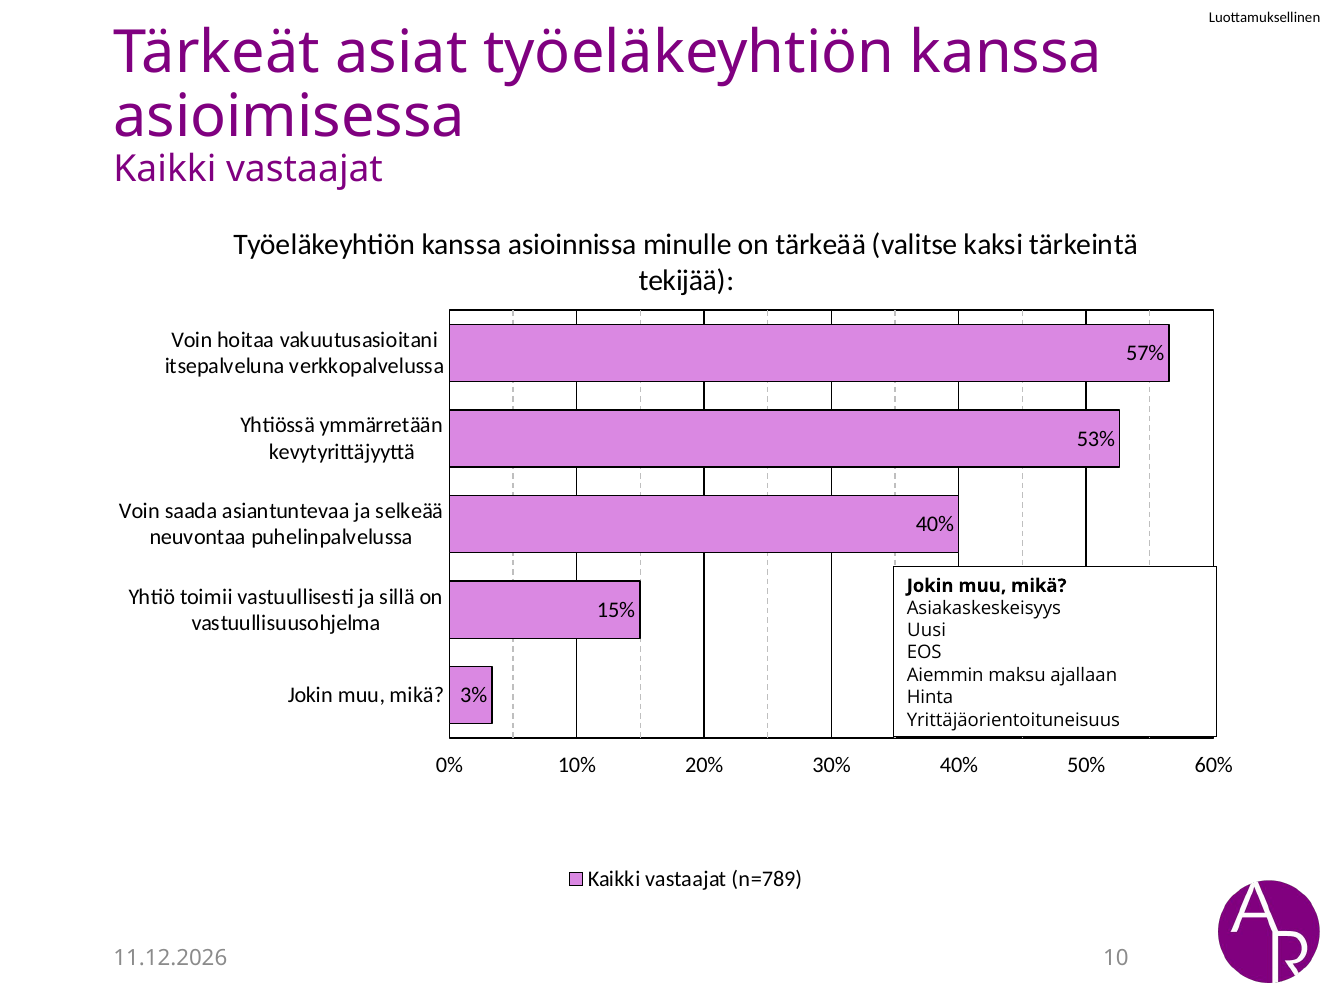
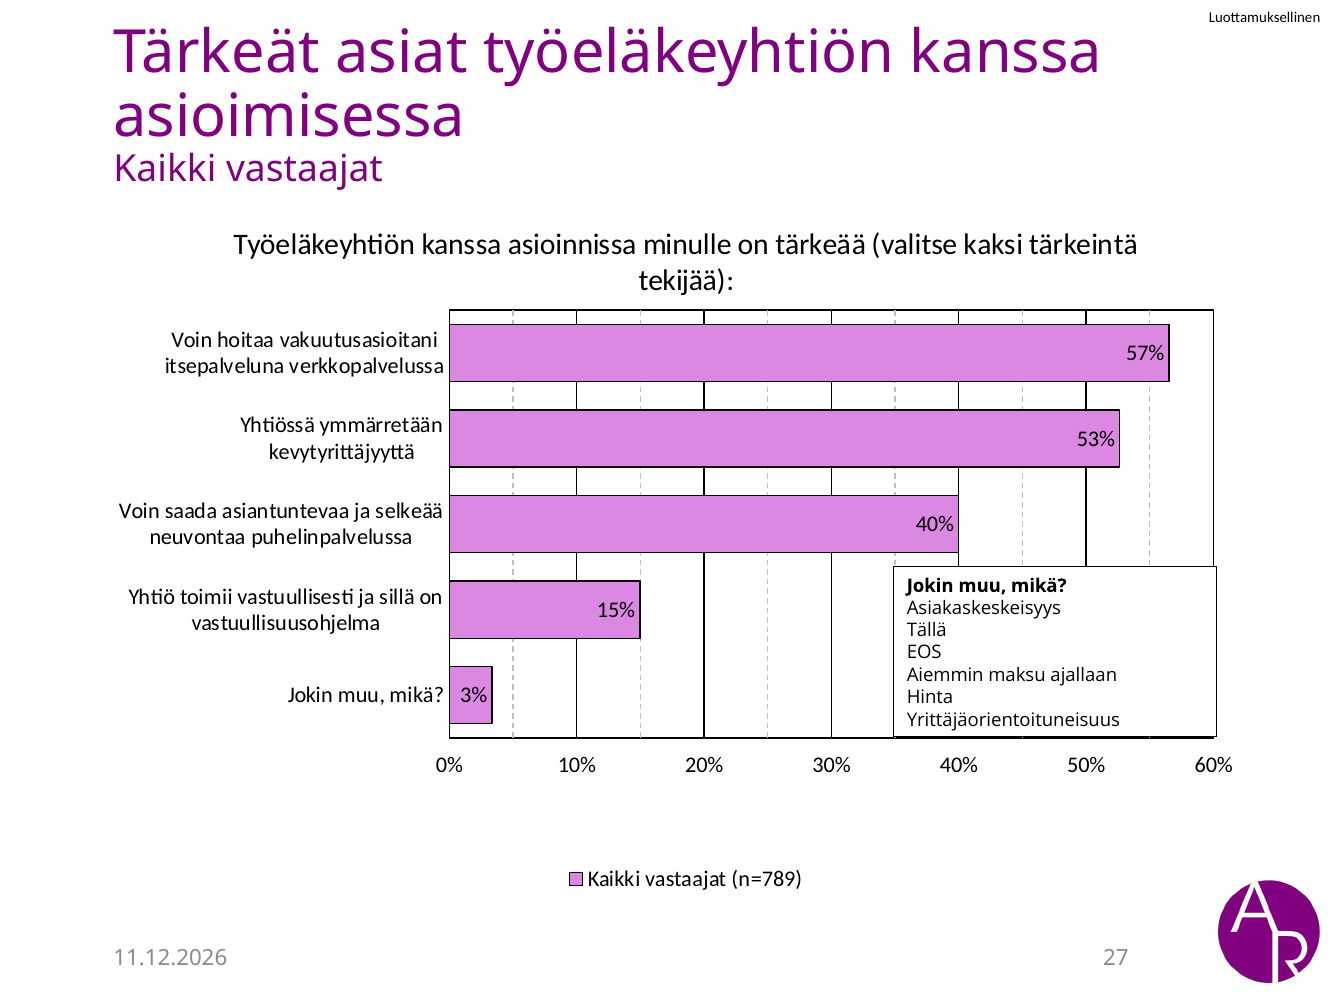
Uusi: Uusi -> Tällä (927, 630)
10: 10 -> 27 (1116, 957)
